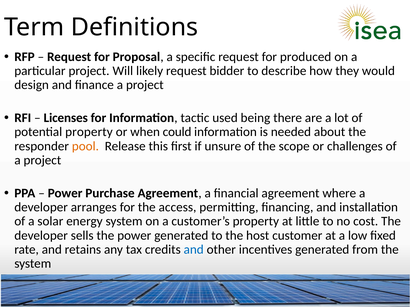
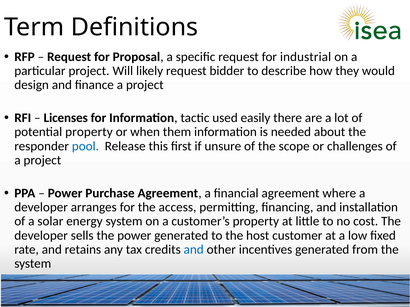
produced: produced -> industrial (306, 57)
being: being -> easily (256, 118)
could: could -> them (177, 132)
pool colour: orange -> blue (85, 146)
